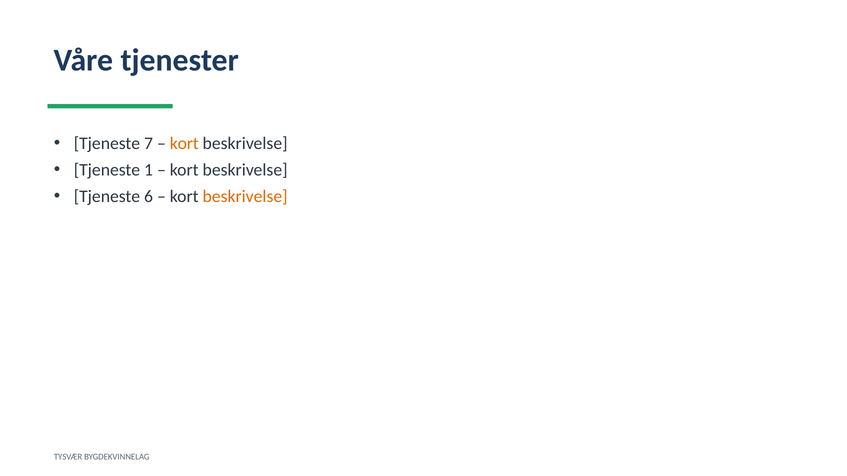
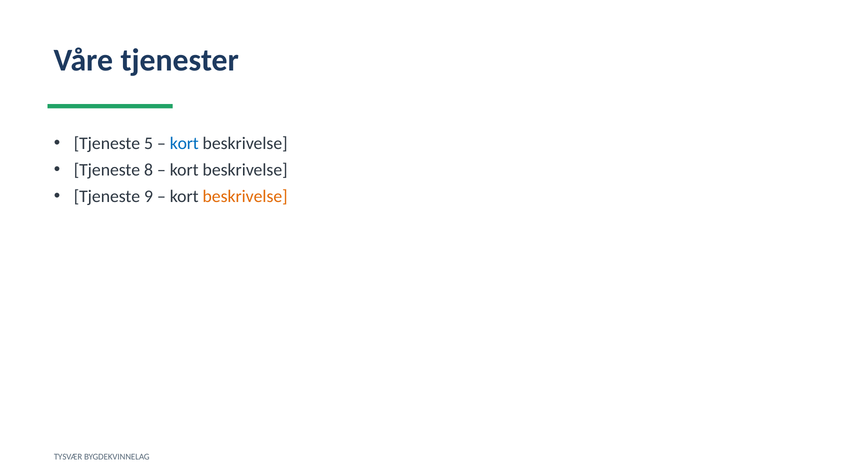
7: 7 -> 5 (148, 143)
kort colour: orange -> blue (184, 143)
1: 1 -> 8 (148, 170)
6: 6 -> 9 (148, 196)
